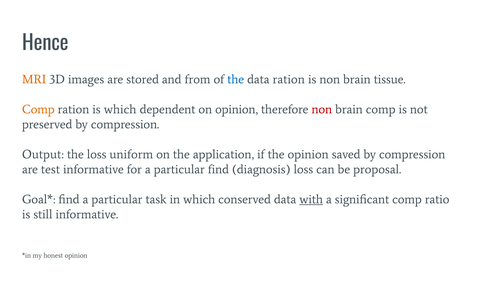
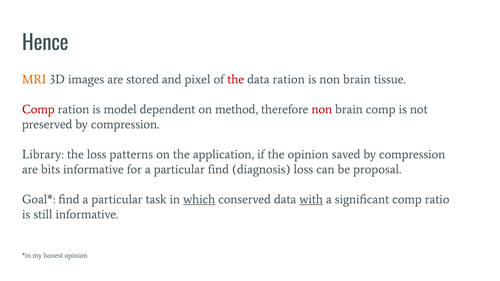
from: from -> pixel (198, 79)
the colour: blue -> red (236, 79)
Comp colour: orange -> red (38, 109)
is which: which -> model (120, 109)
on opinion: opinion -> method (237, 109)
Output: Output -> Library (43, 154)
uniform: uniform -> patterns (131, 154)
test: test -> bits (50, 169)
which underline: none -> present (199, 199)
